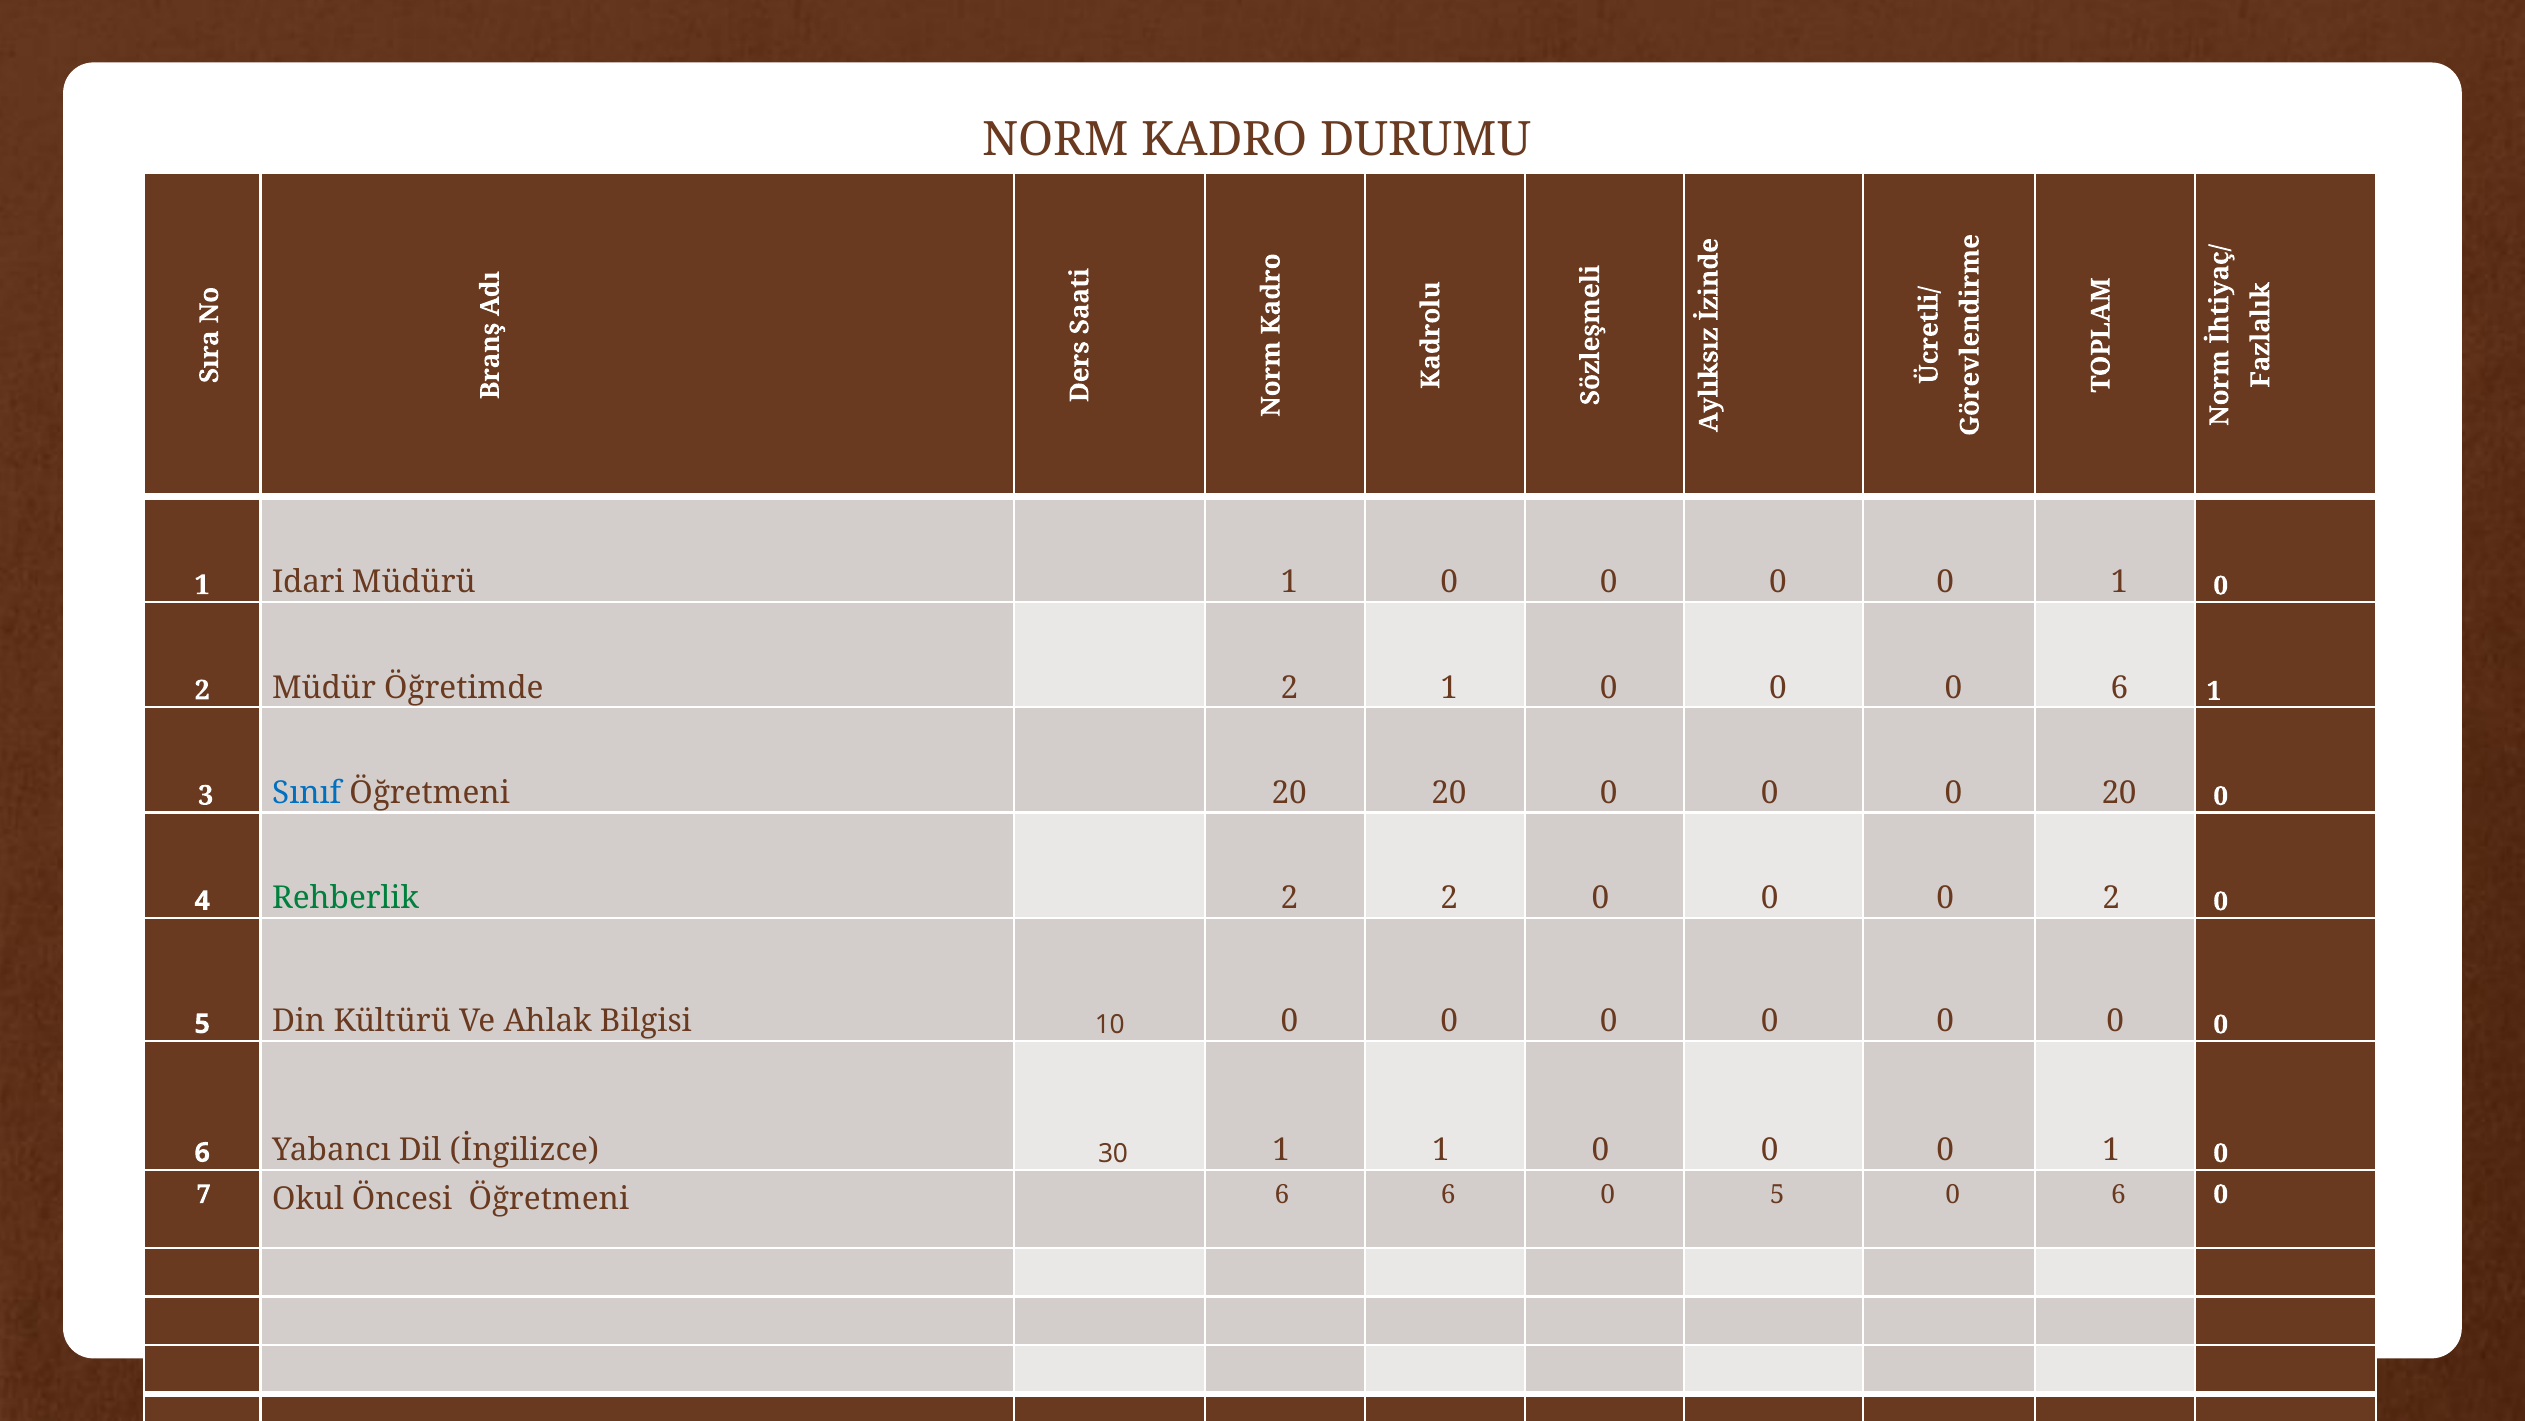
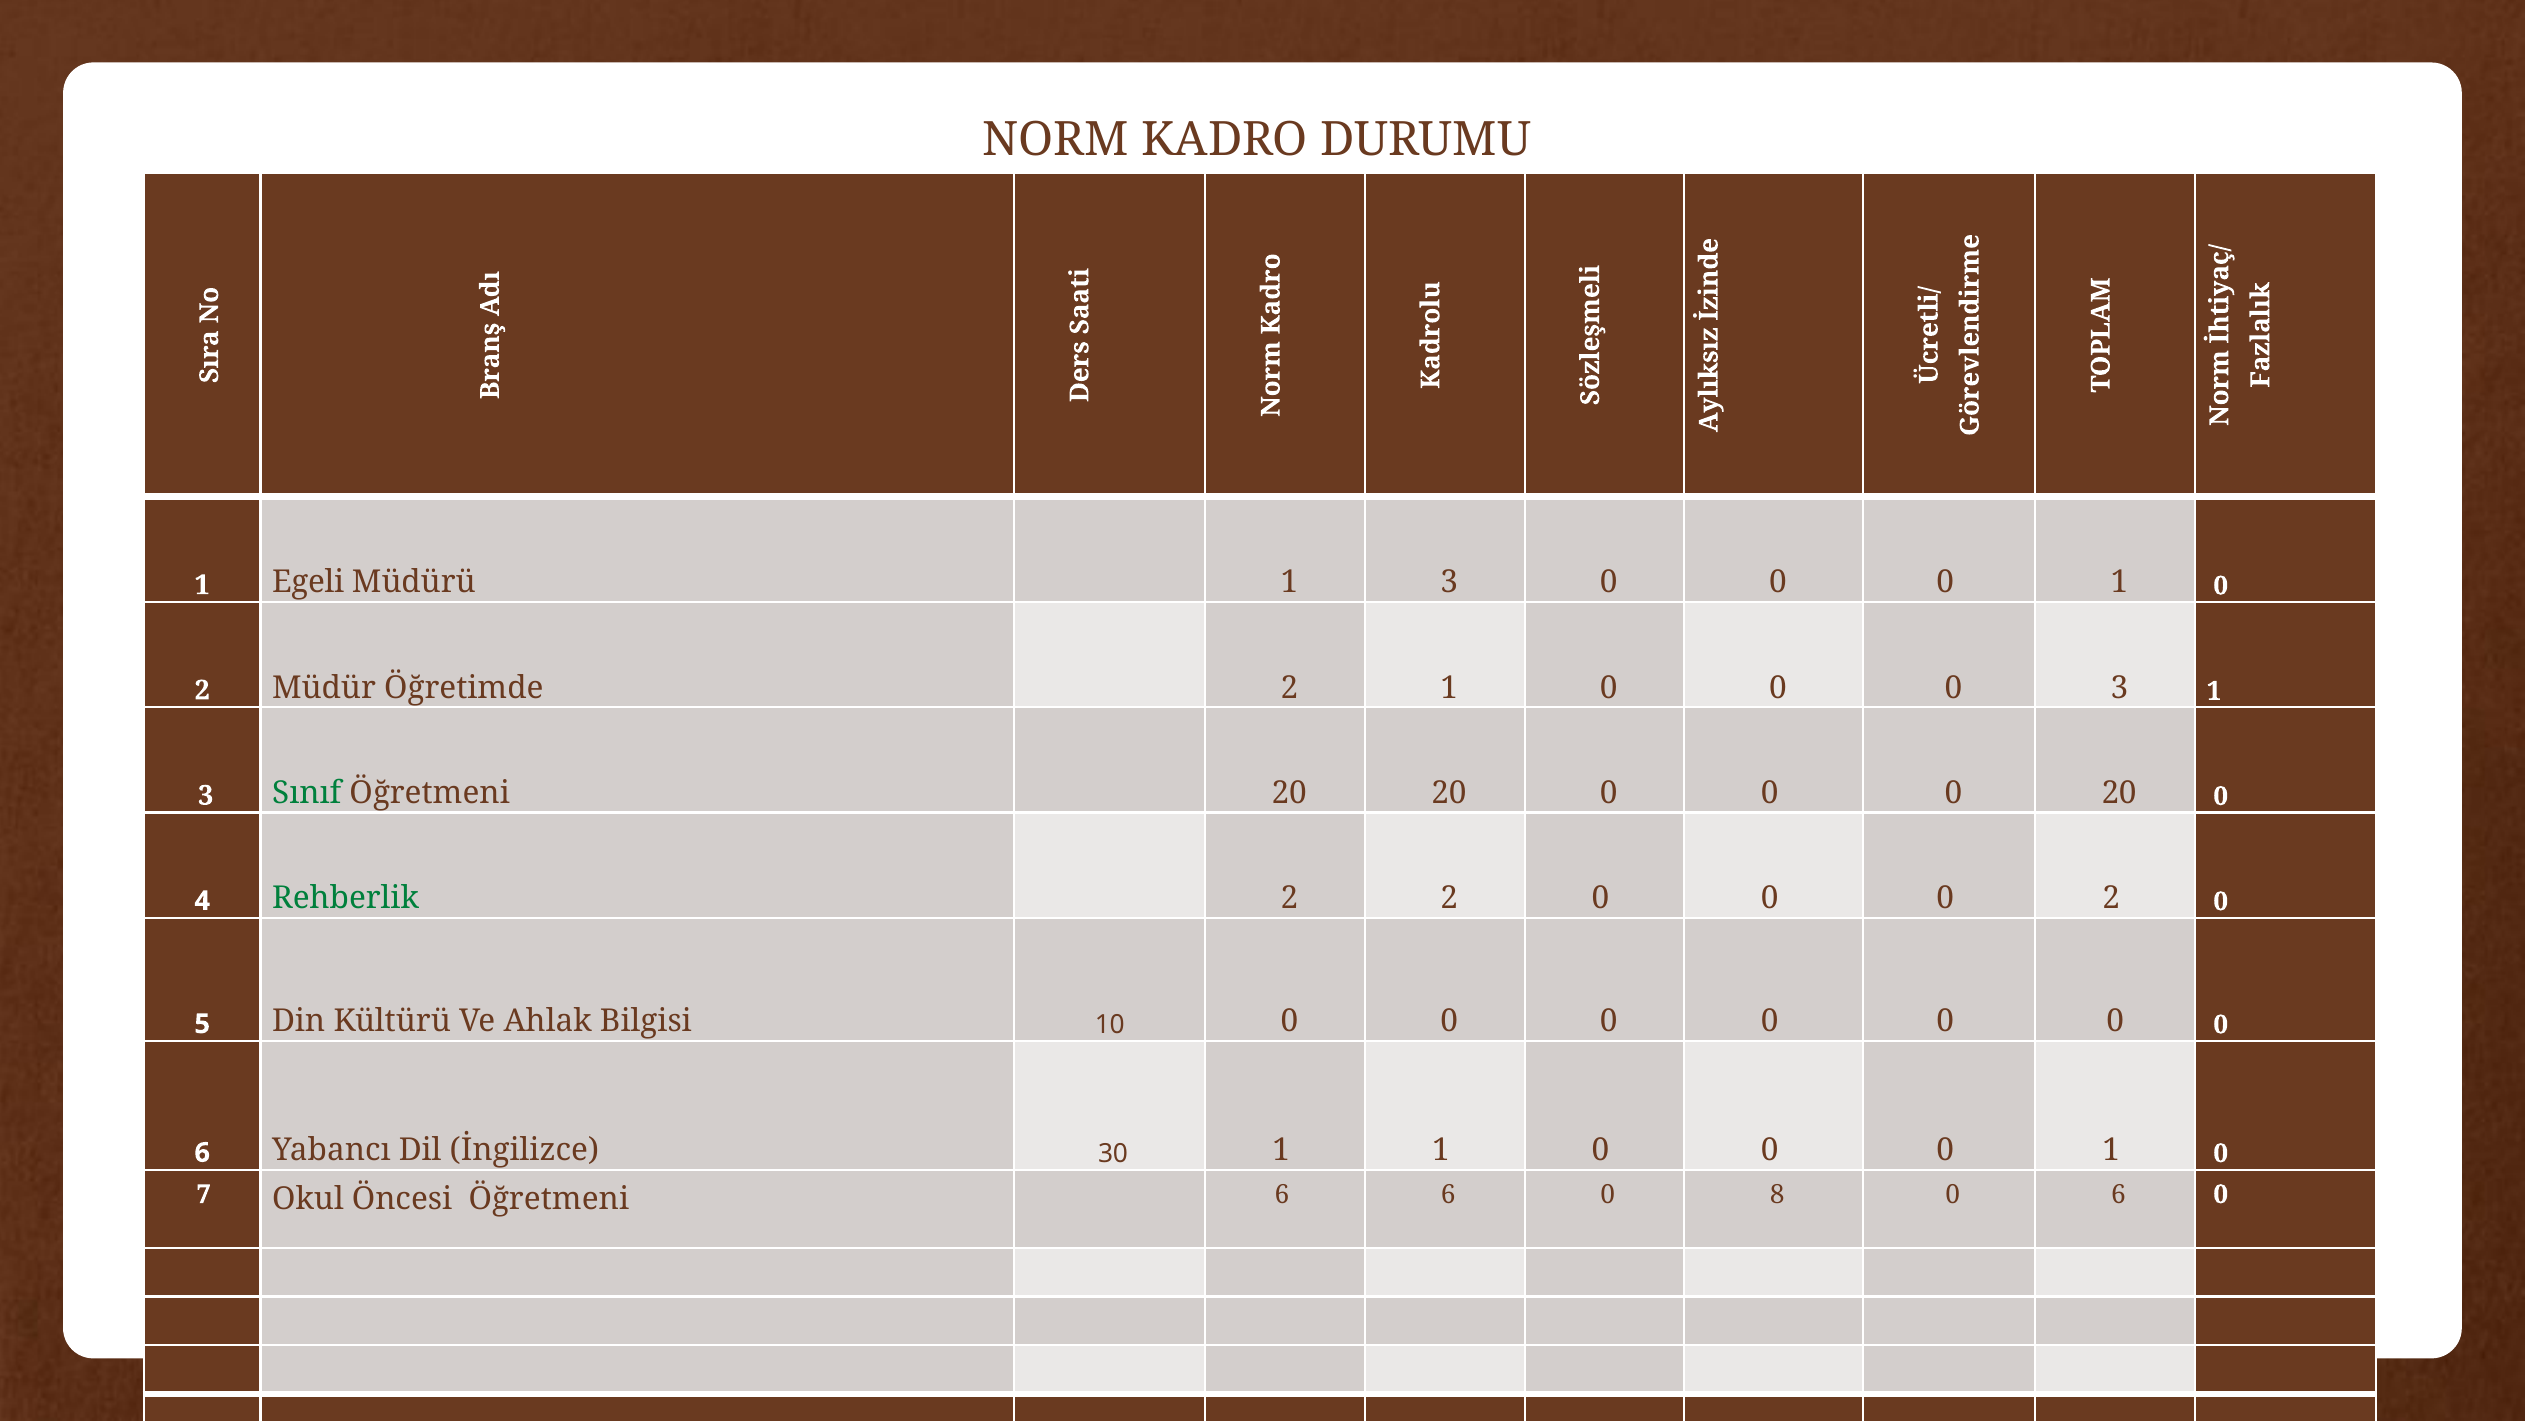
Idari: Idari -> Egeli (308, 582)
Müdürü 1 0: 0 -> 3 (1449, 582)
6: 6 -> 3 (2119, 688)
Sınıf colour: blue -> green (307, 793)
6 0 5: 5 -> 8 (1777, 1194)
